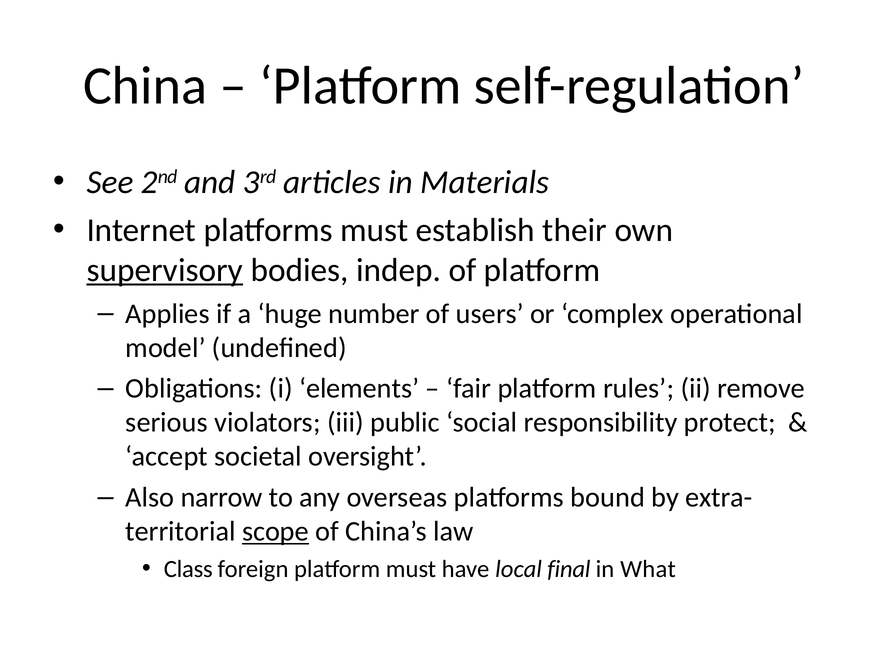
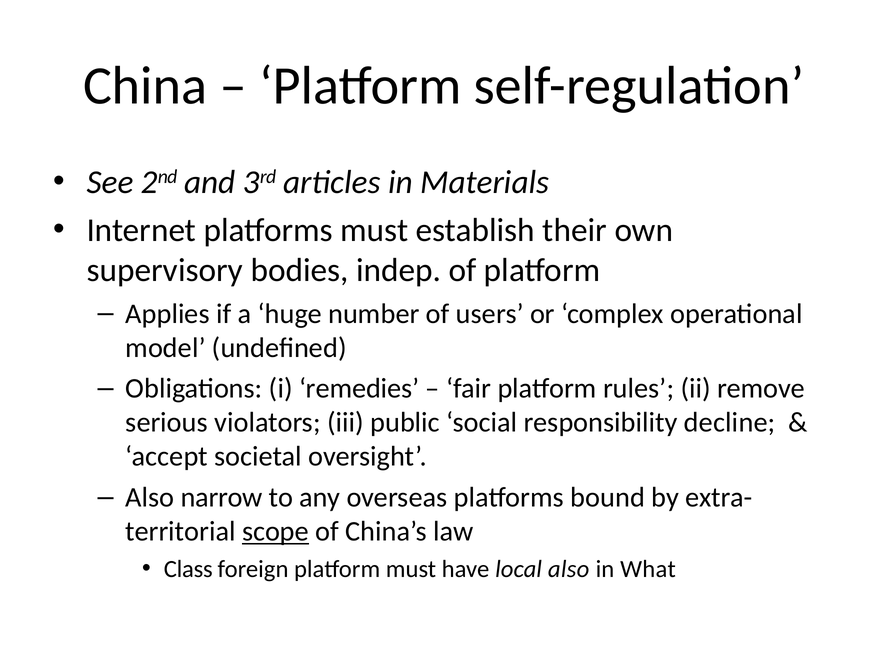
supervisory underline: present -> none (165, 270)
elements: elements -> remedies (359, 389)
protect: protect -> decline (730, 423)
local final: final -> also (569, 569)
